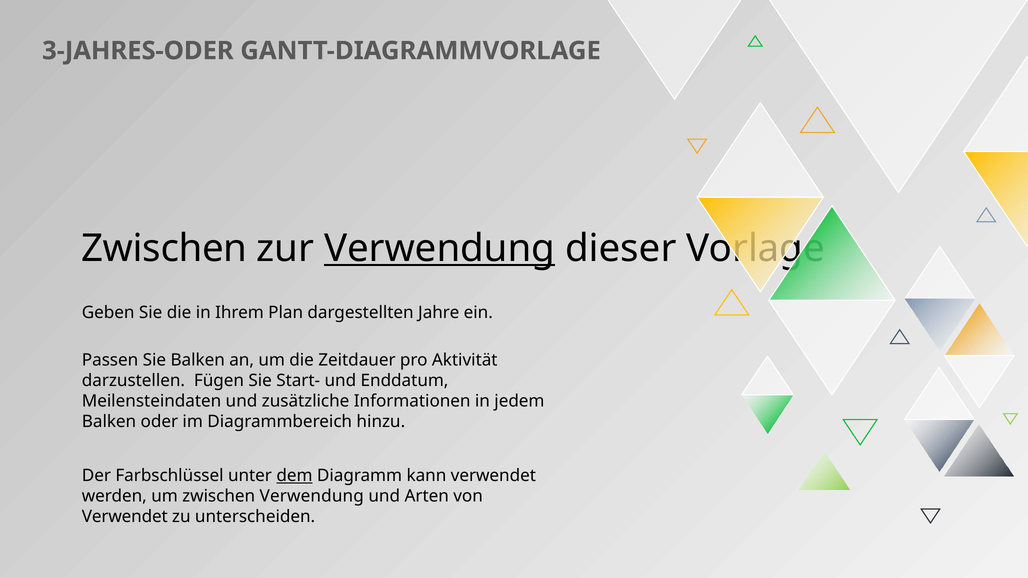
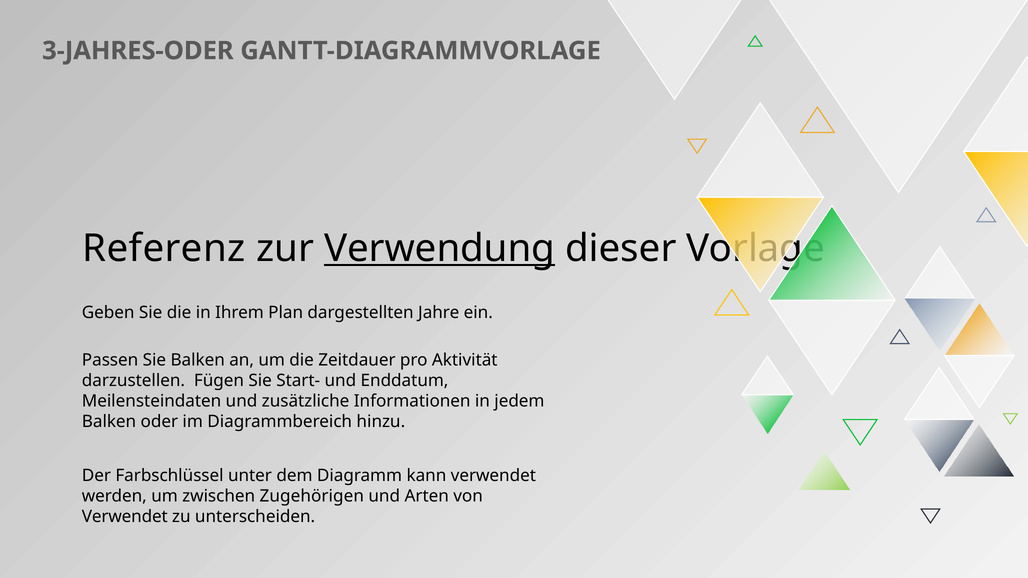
Zwischen: Zwischen -> Referenz (164, 249)
dem underline: present -> none (294, 476)
zwischen Verwendung: Verwendung -> Zugehörigen (312, 496)
